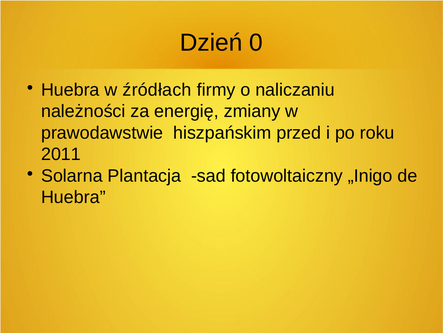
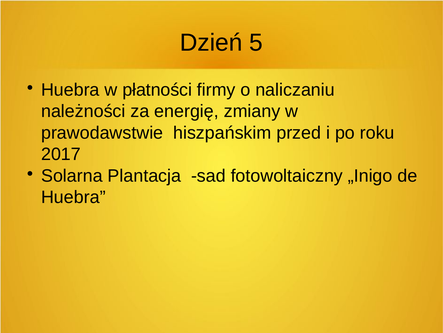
0: 0 -> 5 (256, 43)
źródłach: źródłach -> płatności (157, 90)
2011: 2011 -> 2017 (61, 154)
